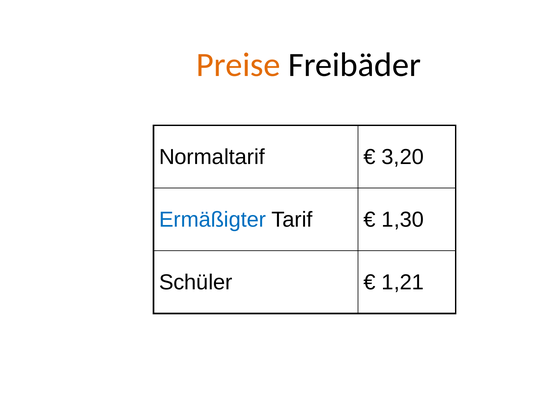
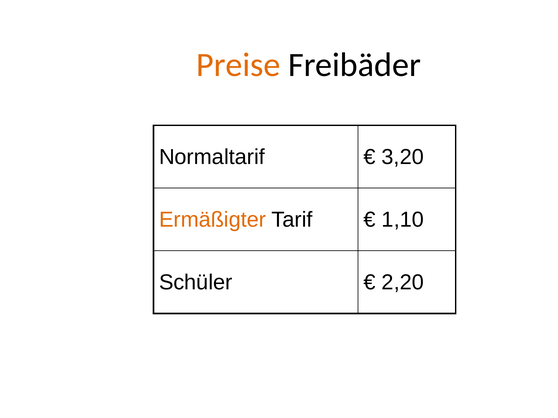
Ermäßigter colour: blue -> orange (213, 220)
1,30: 1,30 -> 1,10 (403, 220)
1,21: 1,21 -> 2,20 (403, 283)
